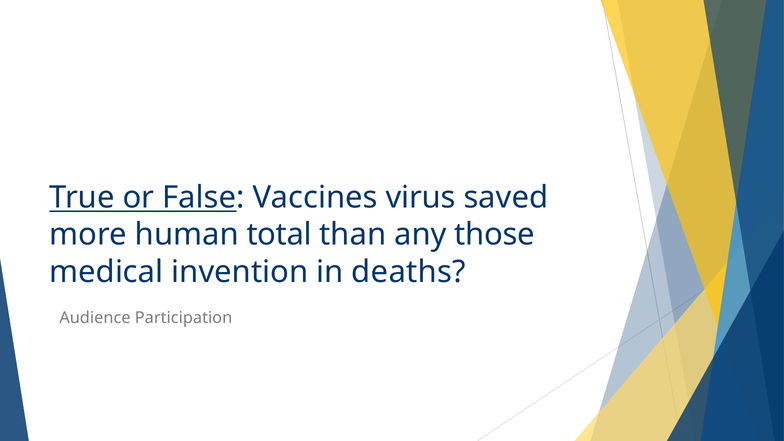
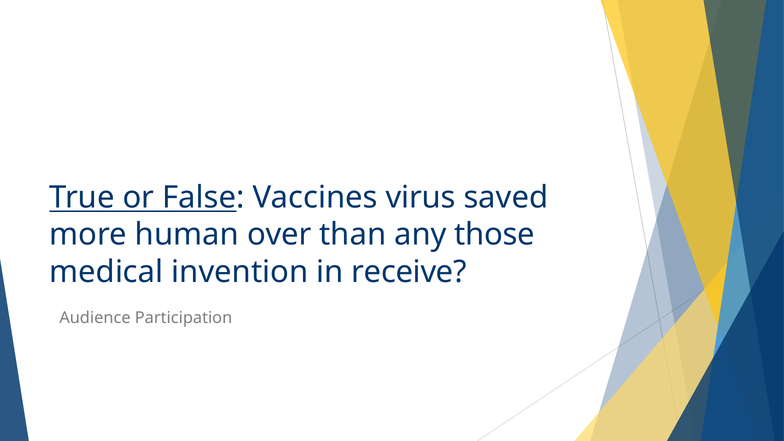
total: total -> over (279, 235)
deaths: deaths -> receive (409, 272)
